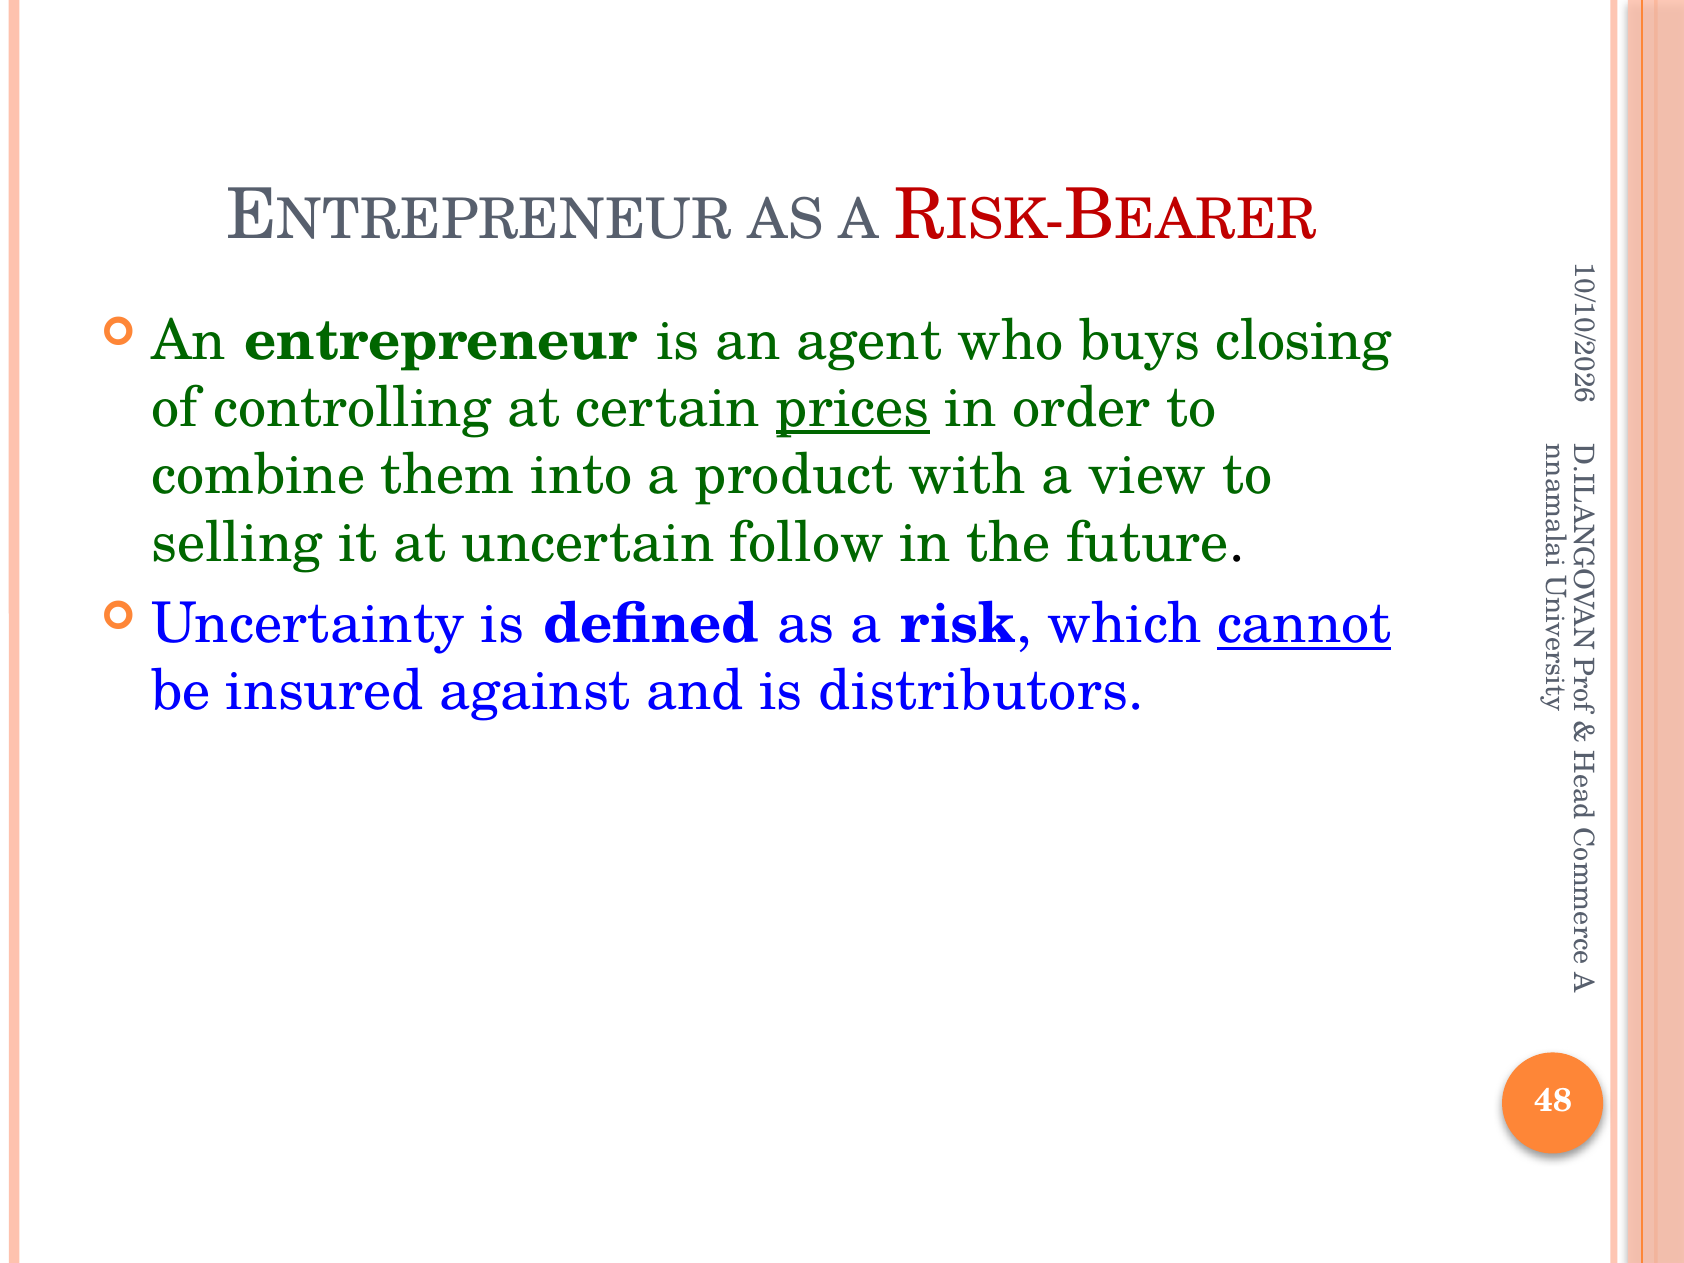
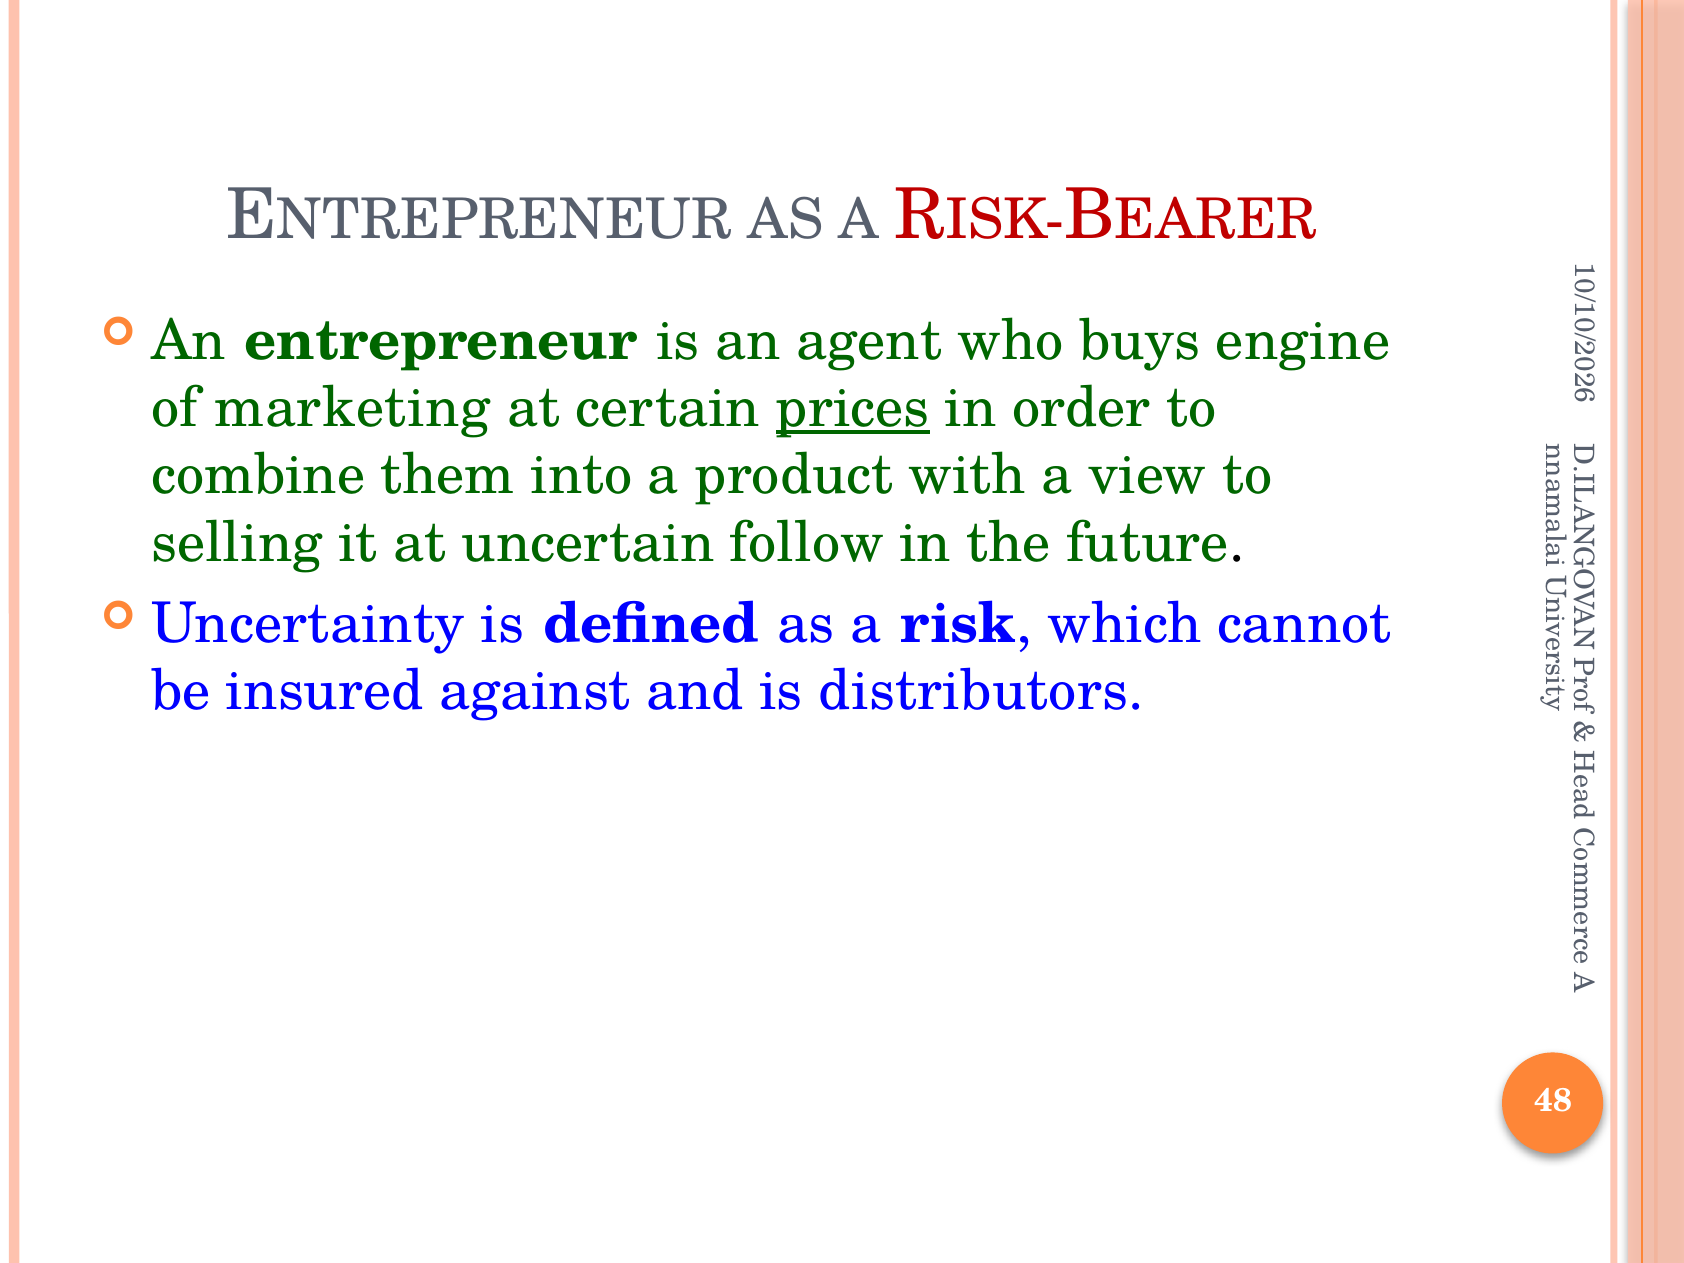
closing: closing -> engine (1303, 341)
controlling: controlling -> marketing (352, 408)
cannot underline: present -> none (1304, 624)
